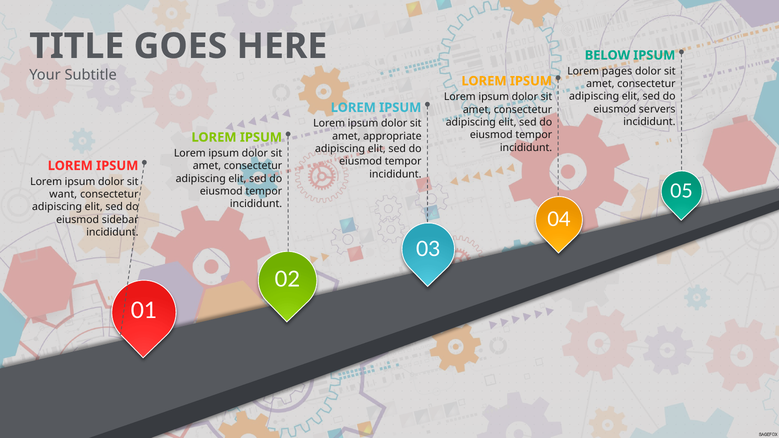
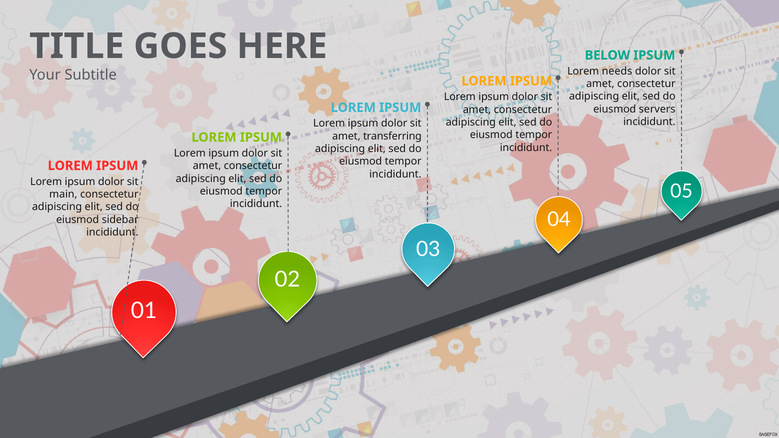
pages: pages -> needs (617, 71)
appropriate: appropriate -> transferring (392, 136)
want: want -> main (63, 194)
